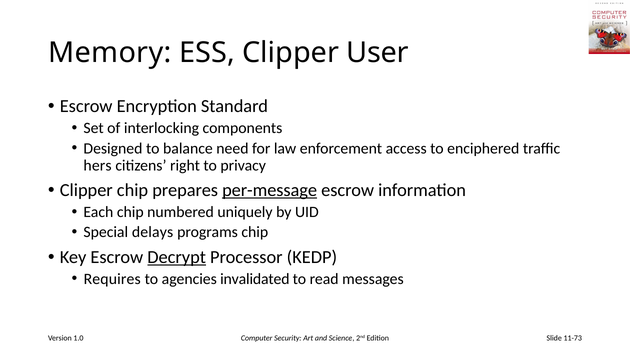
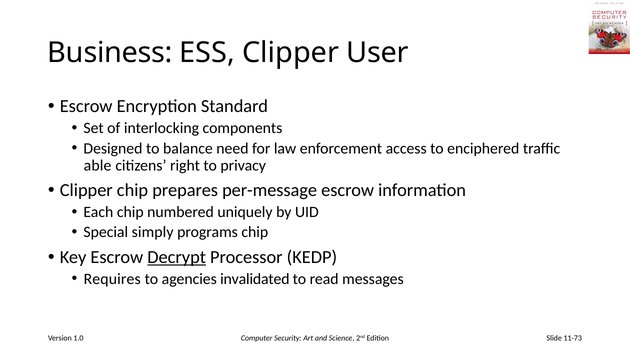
Memory: Memory -> Business (110, 53)
hers: hers -> able (98, 166)
per-message underline: present -> none (270, 190)
delays: delays -> simply (153, 232)
